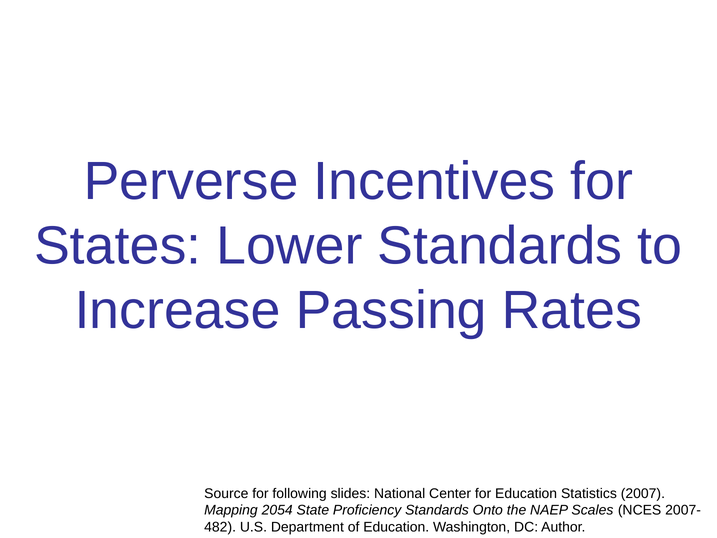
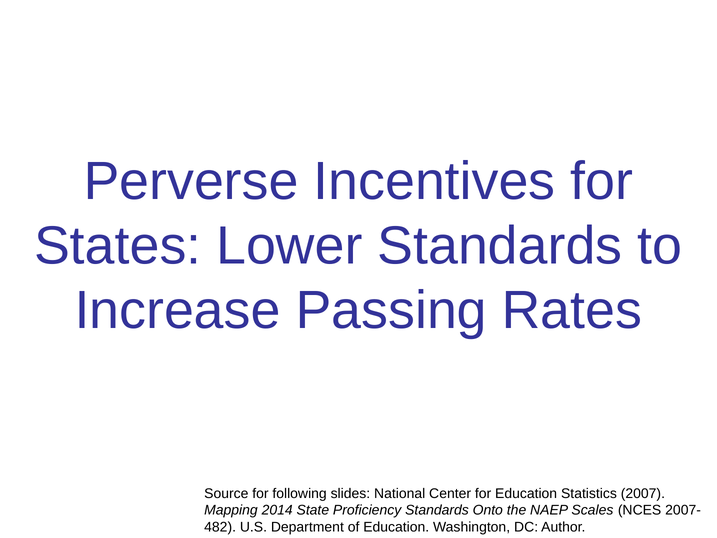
2054: 2054 -> 2014 (277, 510)
